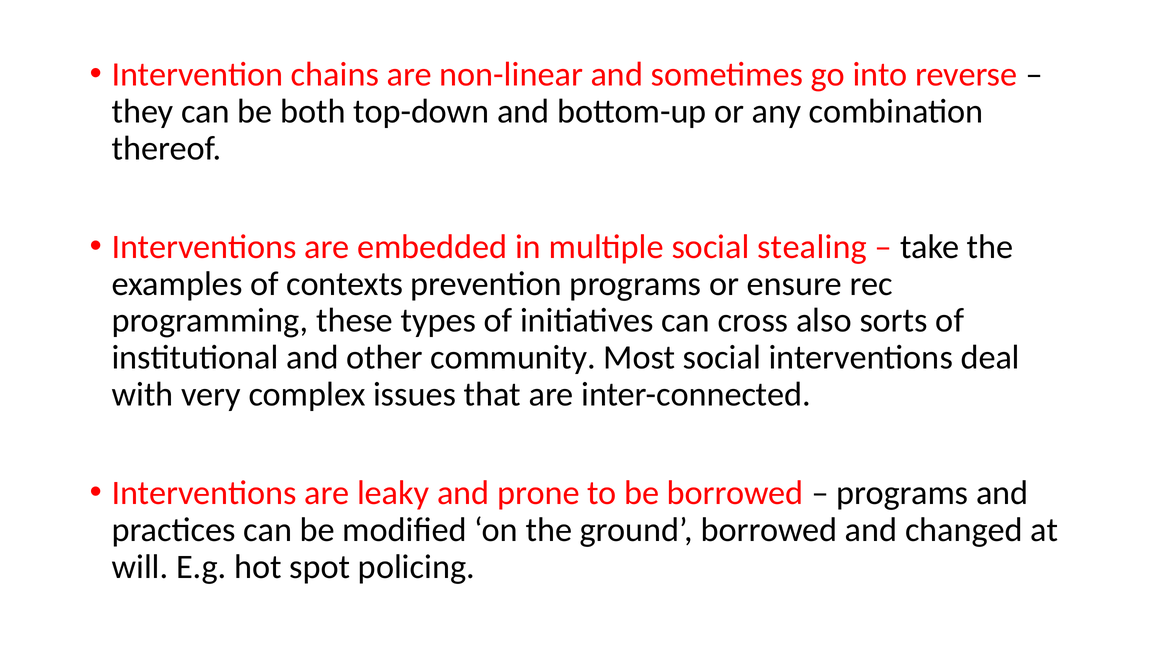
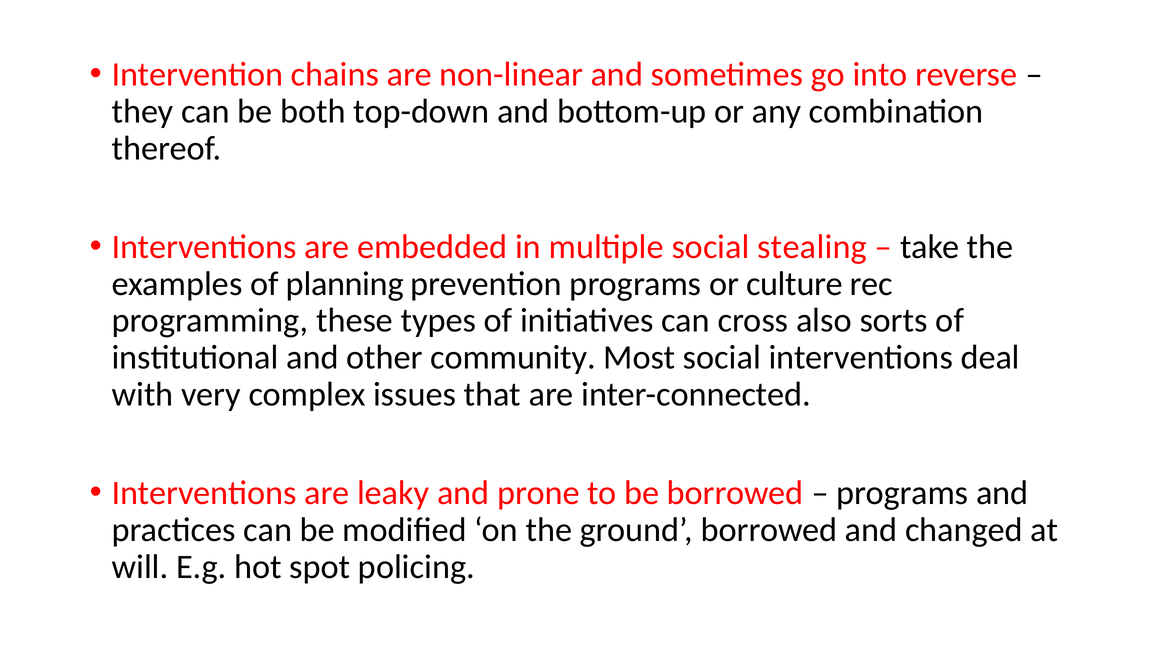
contexts: contexts -> planning (345, 284)
ensure: ensure -> culture (795, 284)
